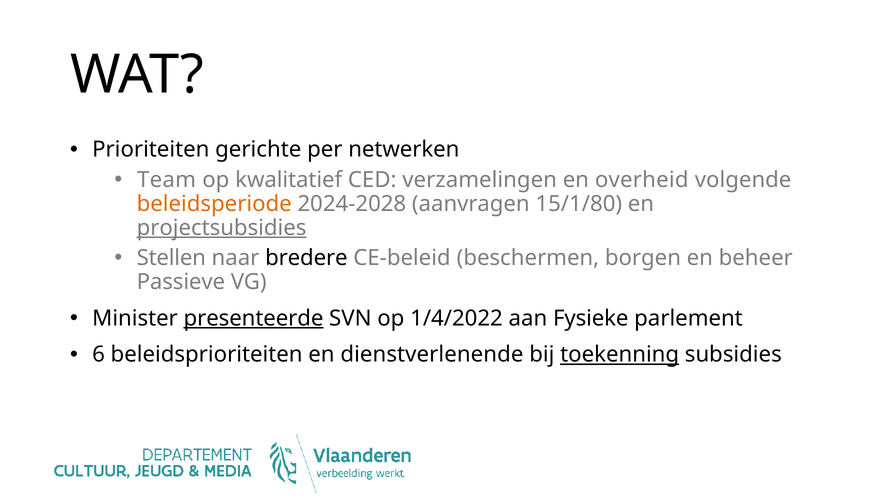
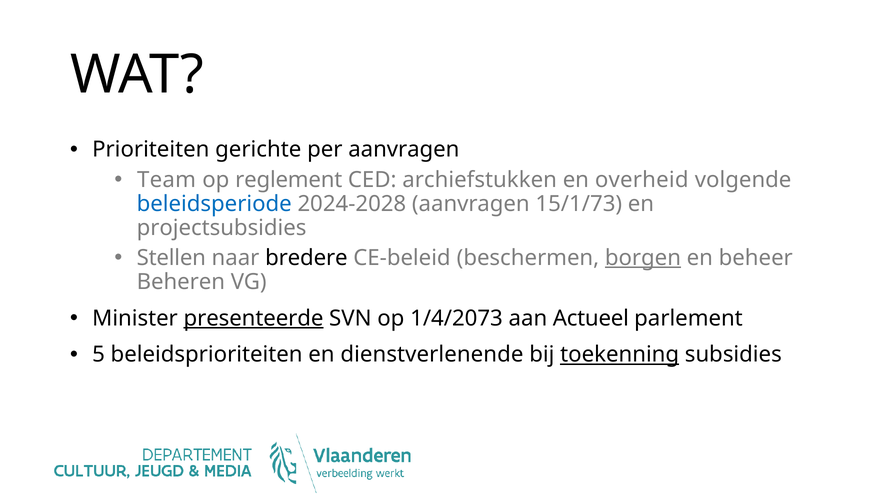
per netwerken: netwerken -> aanvragen (404, 150)
kwalitatief: kwalitatief -> reglement (289, 180)
verzamelingen: verzamelingen -> archiefstukken (480, 180)
beleidsperiode colour: orange -> blue (214, 204)
15/1/80: 15/1/80 -> 15/1/73 (579, 204)
projectsubsidies underline: present -> none (222, 228)
borgen underline: none -> present (643, 258)
Passieve: Passieve -> Beheren (181, 282)
1/4/2022: 1/4/2022 -> 1/4/2073 (457, 318)
Fysieke: Fysieke -> Actueel (591, 318)
6: 6 -> 5 (99, 355)
